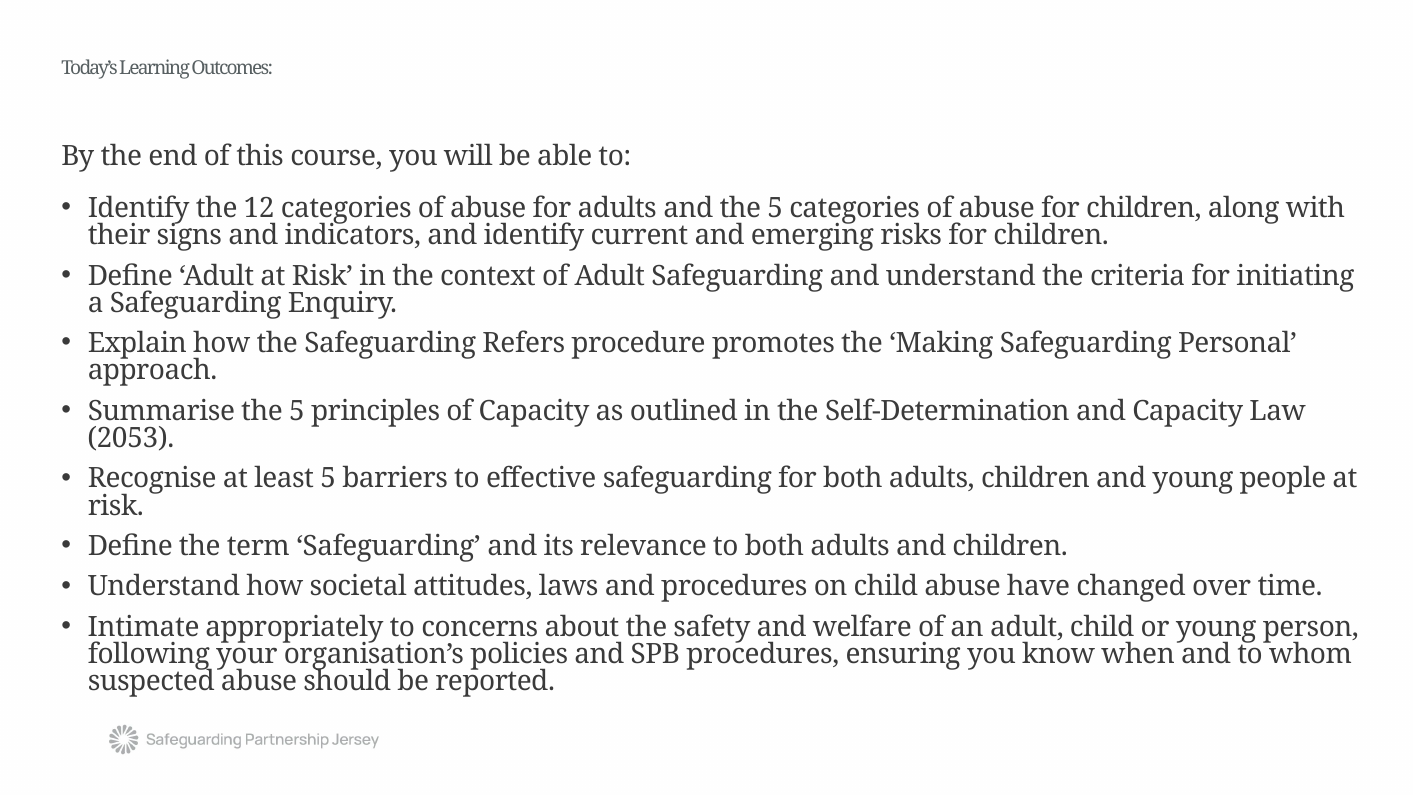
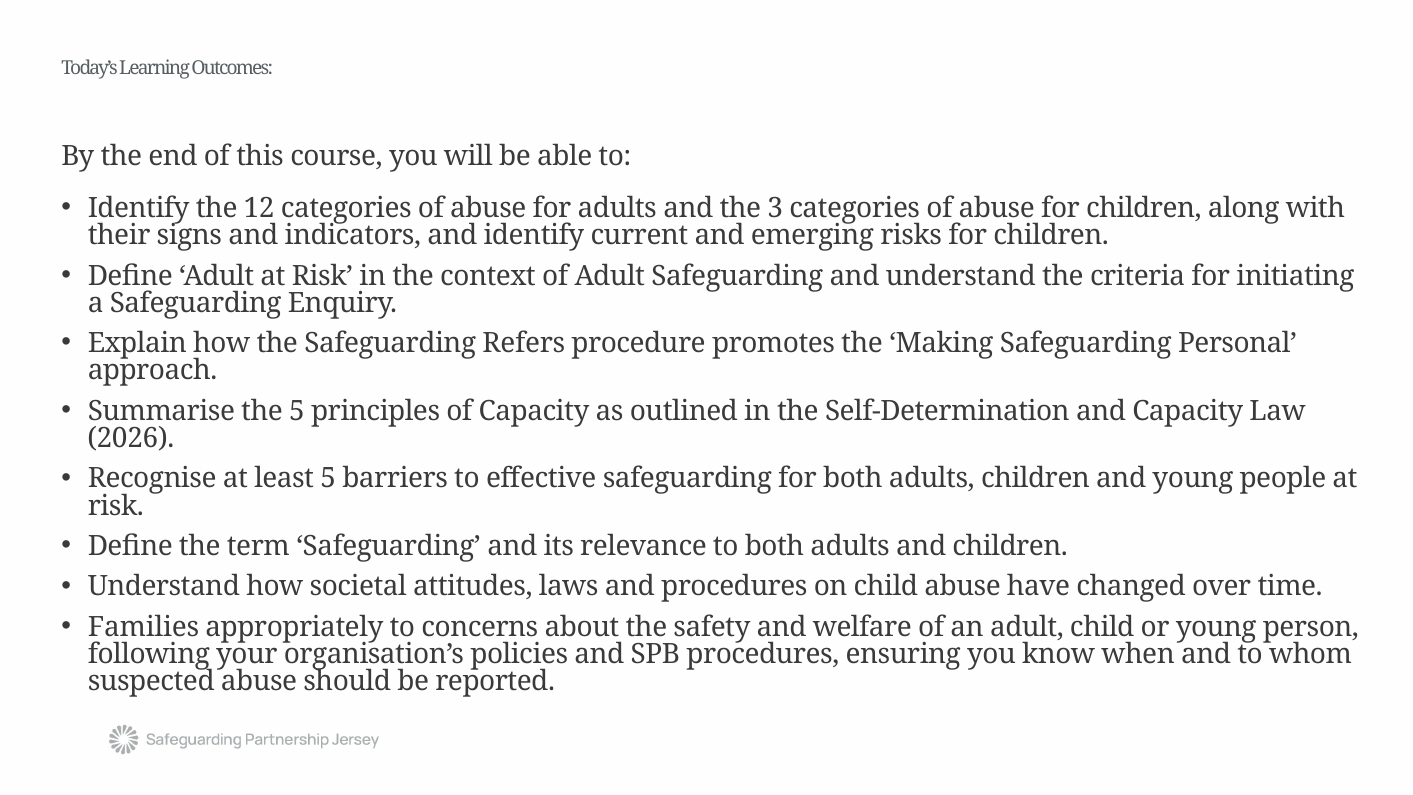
and the 5: 5 -> 3 (775, 208)
2053: 2053 -> 2026 (131, 438)
Intimate: Intimate -> Families (144, 627)
